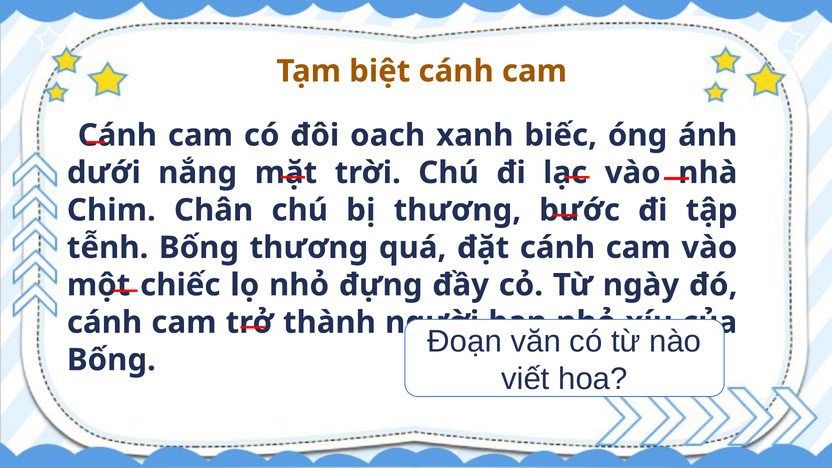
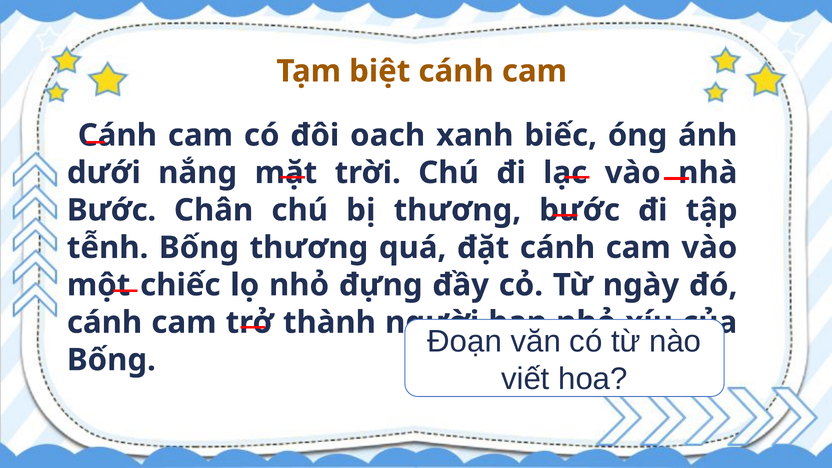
Chim: Chim -> Bước (112, 210)
